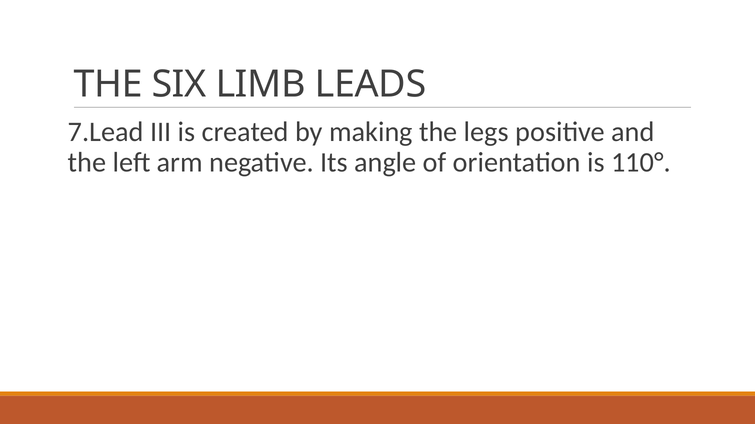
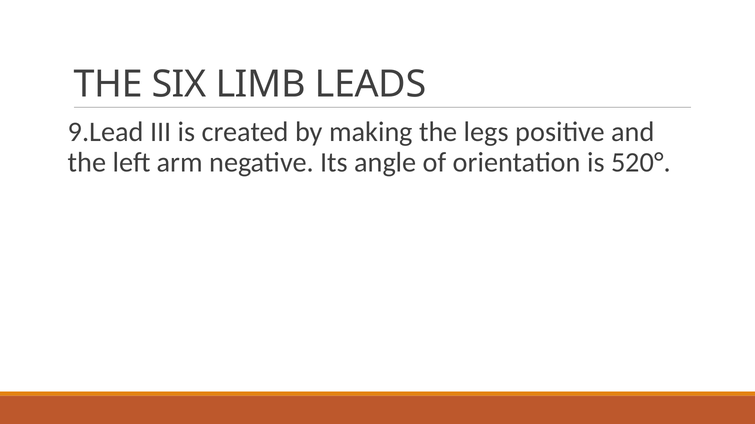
7.Lead: 7.Lead -> 9.Lead (106, 132)
110°: 110° -> 520° (641, 163)
